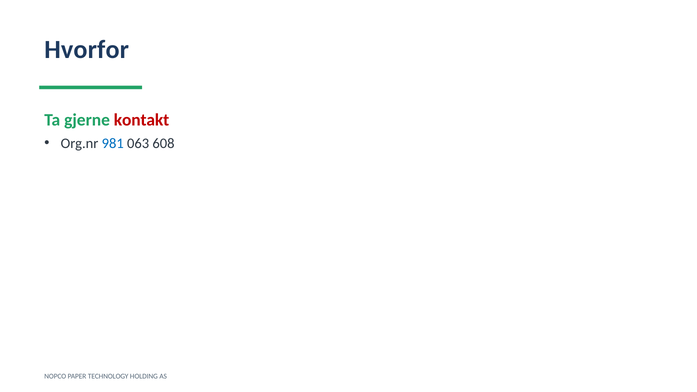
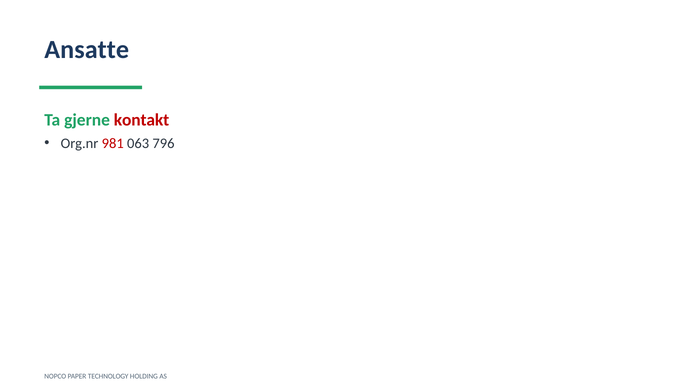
Hvorfor: Hvorfor -> Ansatte (87, 50)
981 colour: blue -> red (113, 143)
608: 608 -> 796 (163, 143)
